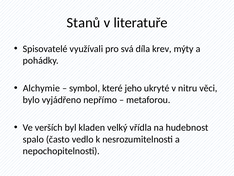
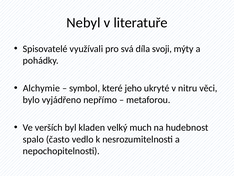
Stanů: Stanů -> Nebyl (83, 23)
krev: krev -> svoji (162, 49)
vřídla: vřídla -> much (141, 127)
